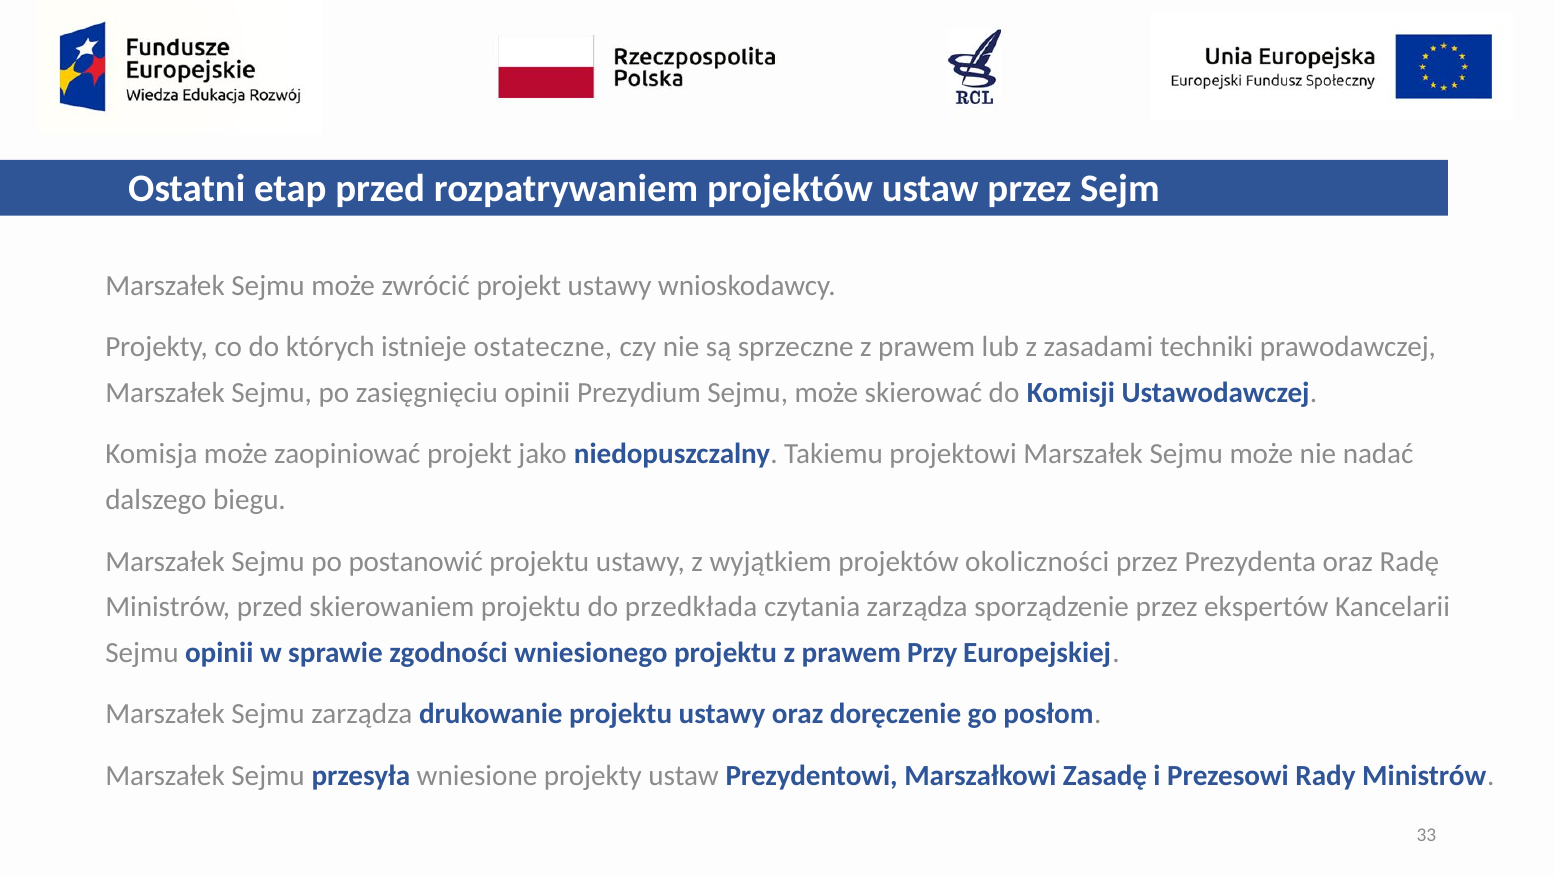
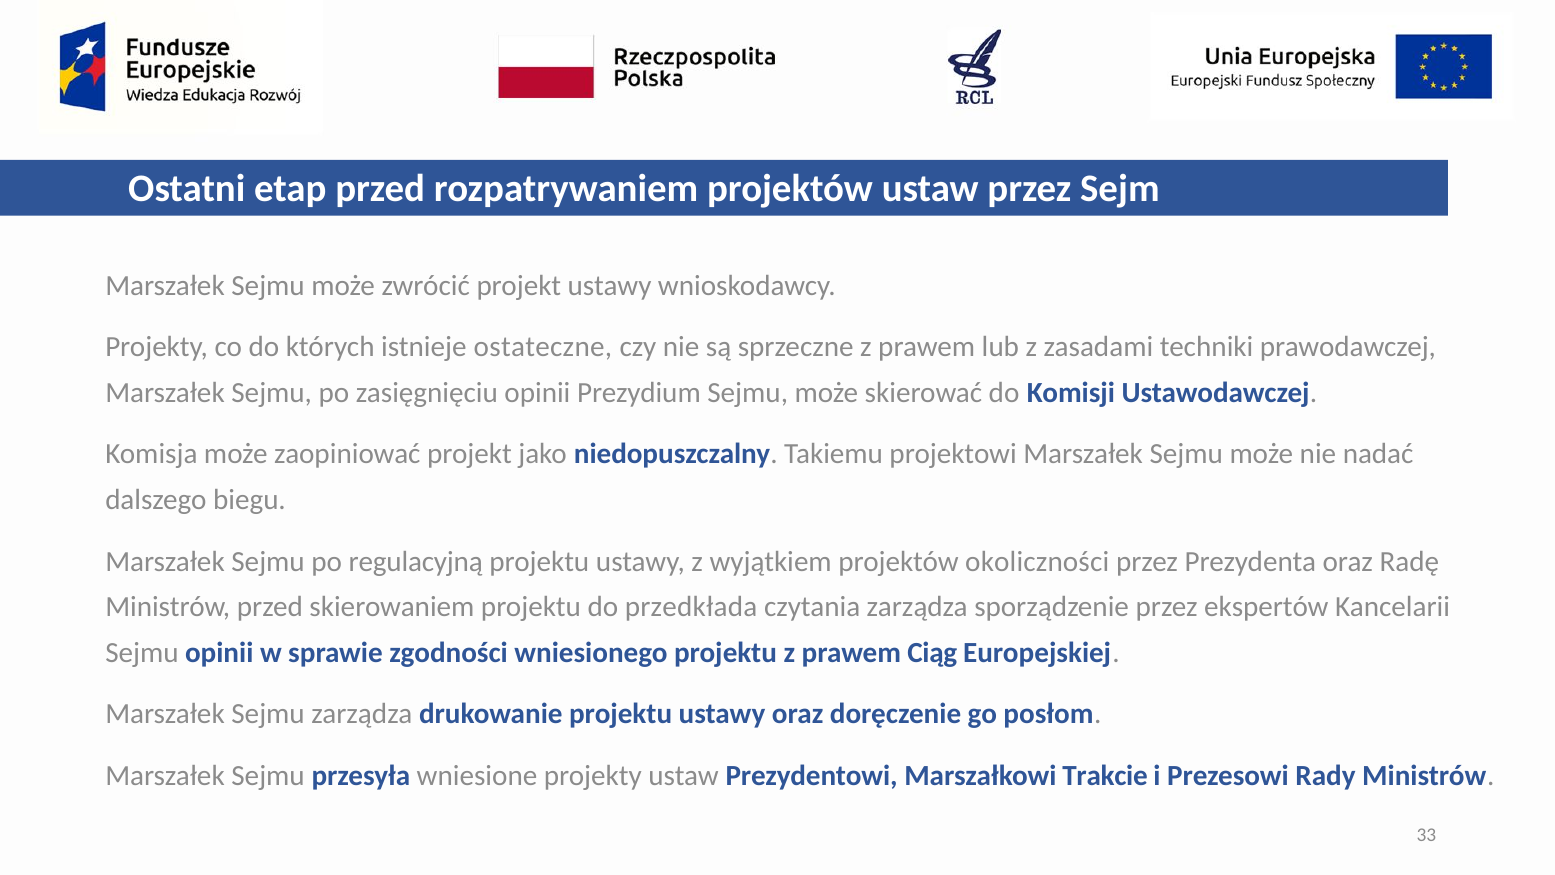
postanowić: postanowić -> regulacyjną (416, 561)
Przy: Przy -> Ciąg (932, 652)
Zasadę: Zasadę -> Trakcie (1105, 776)
